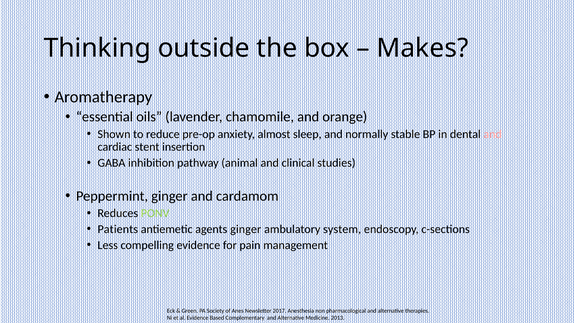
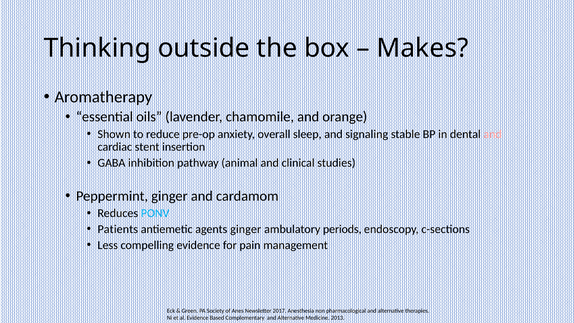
almost: almost -> overall (274, 134)
normally: normally -> signaling (367, 134)
PONV colour: light green -> light blue (155, 213)
system: system -> periods (342, 229)
